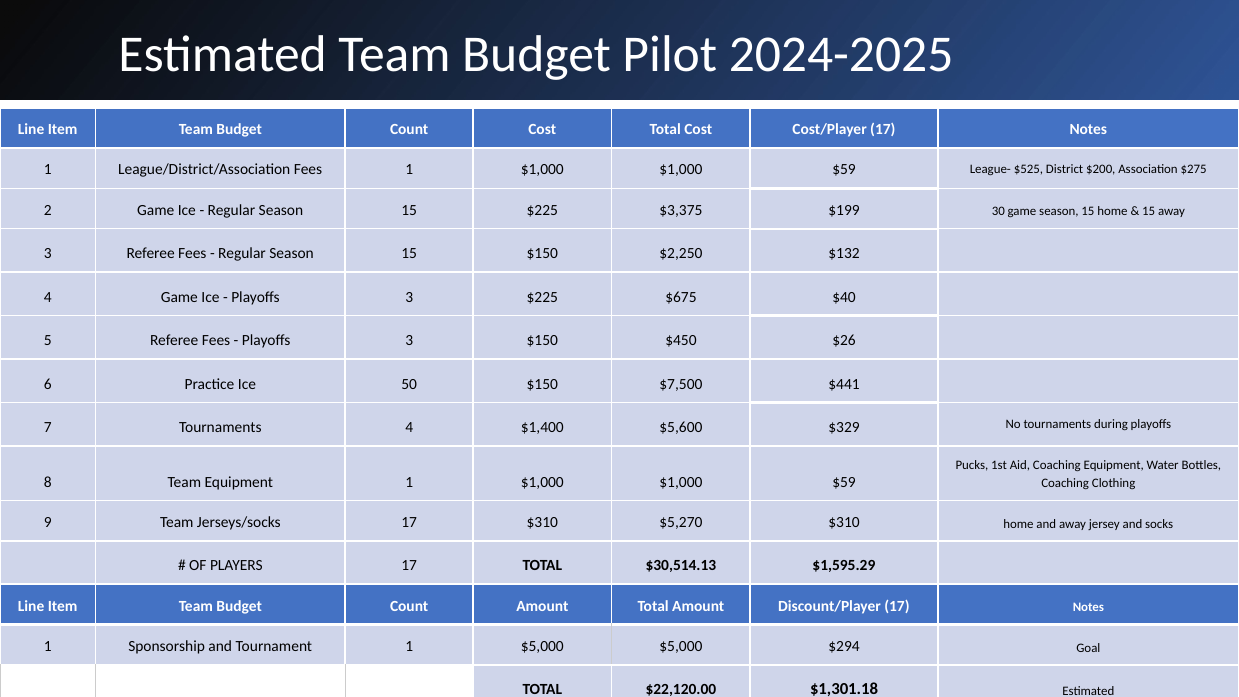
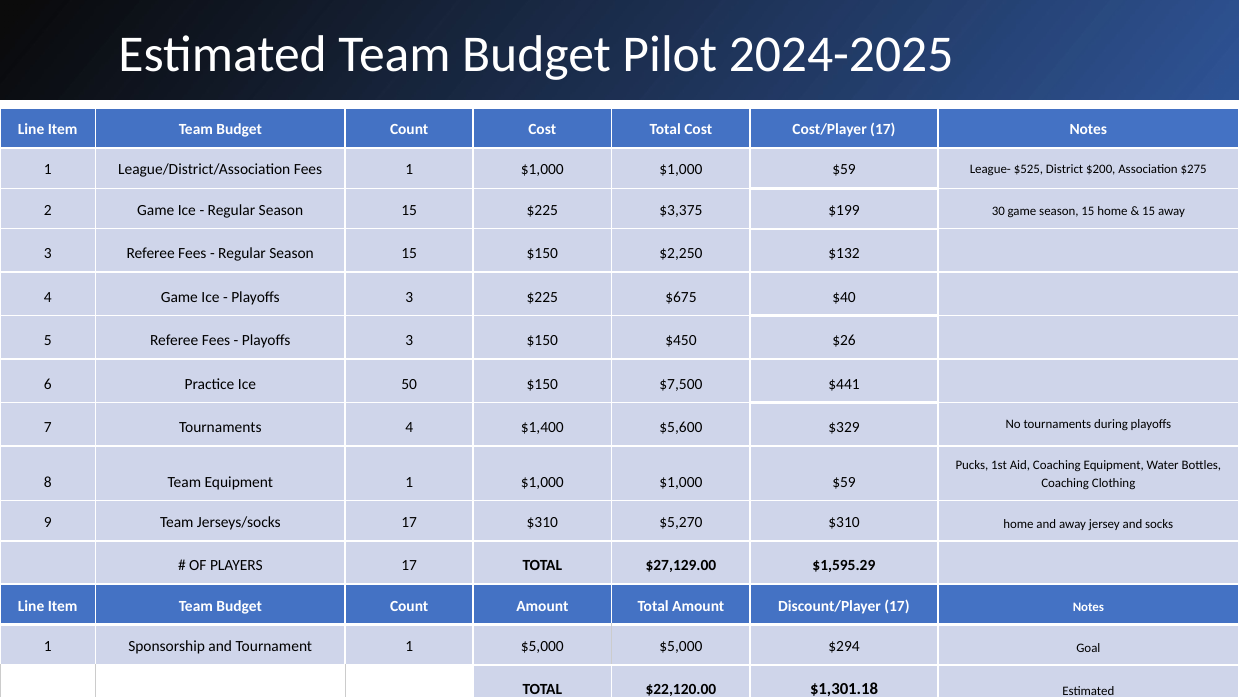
$30,514.13: $30,514.13 -> $27,129.00 (681, 566)
